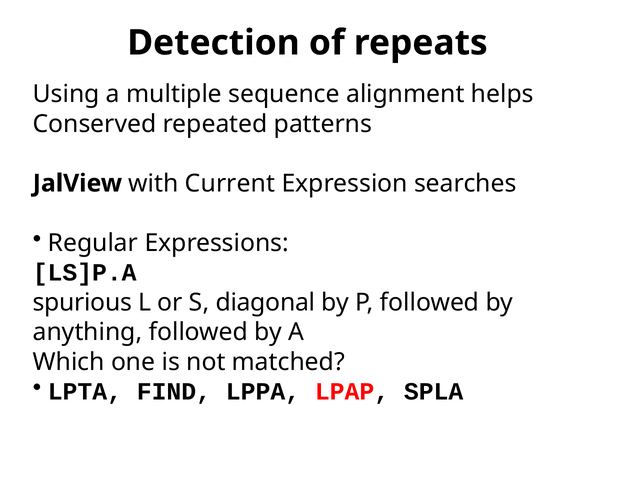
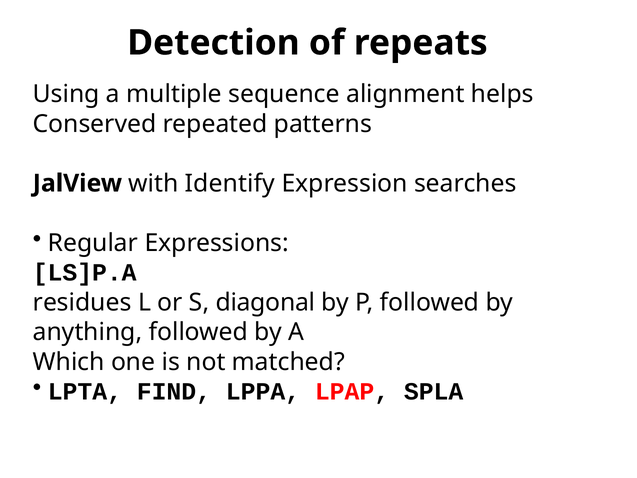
Current: Current -> Identify (230, 183)
spurious: spurious -> residues (82, 302)
